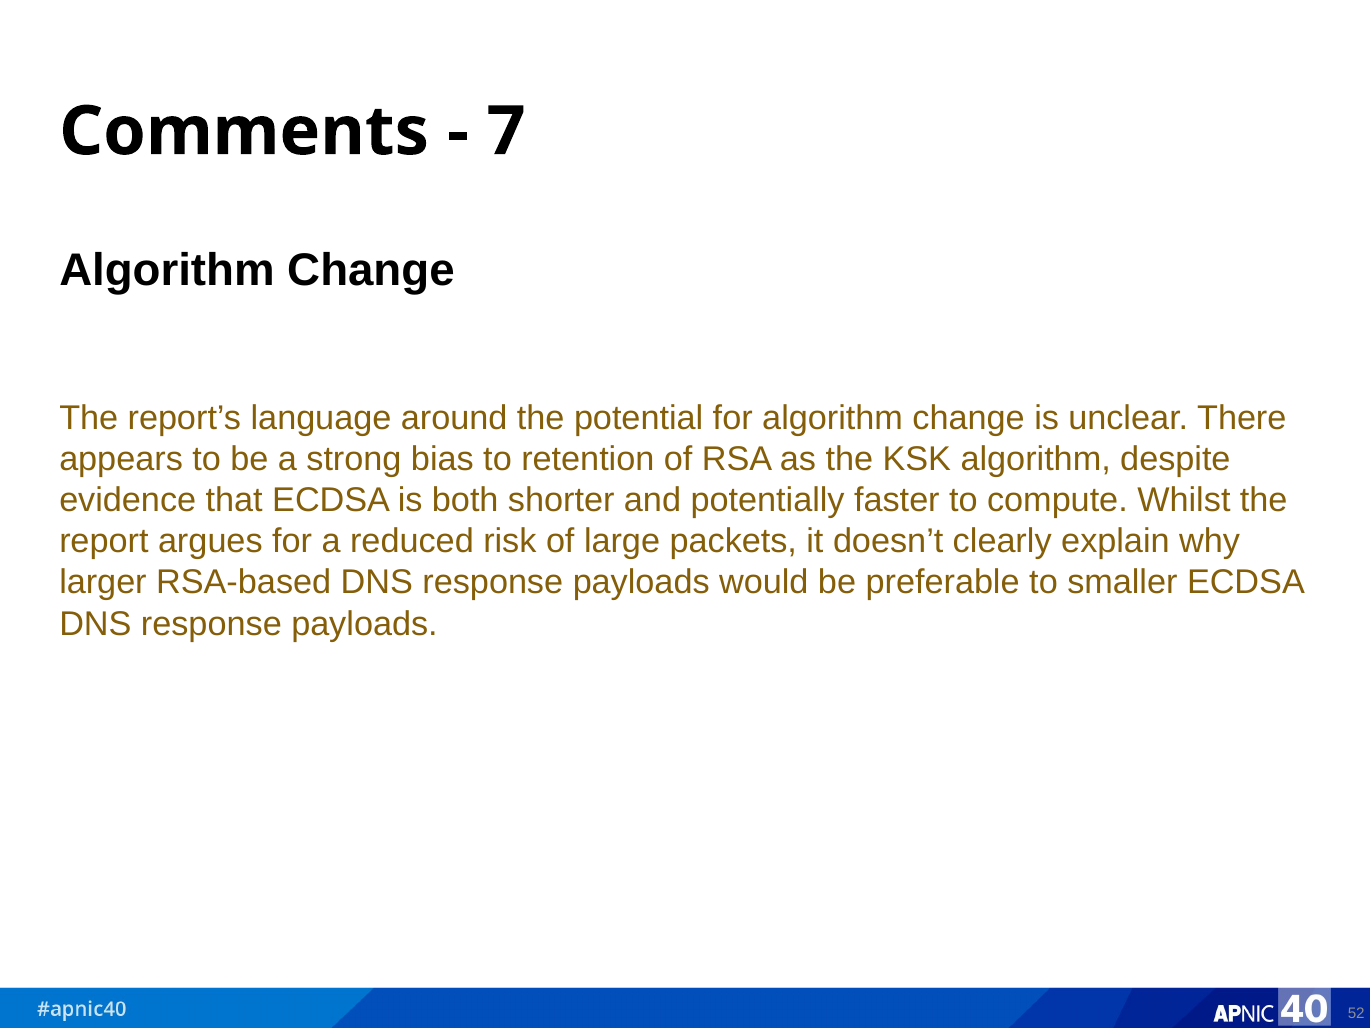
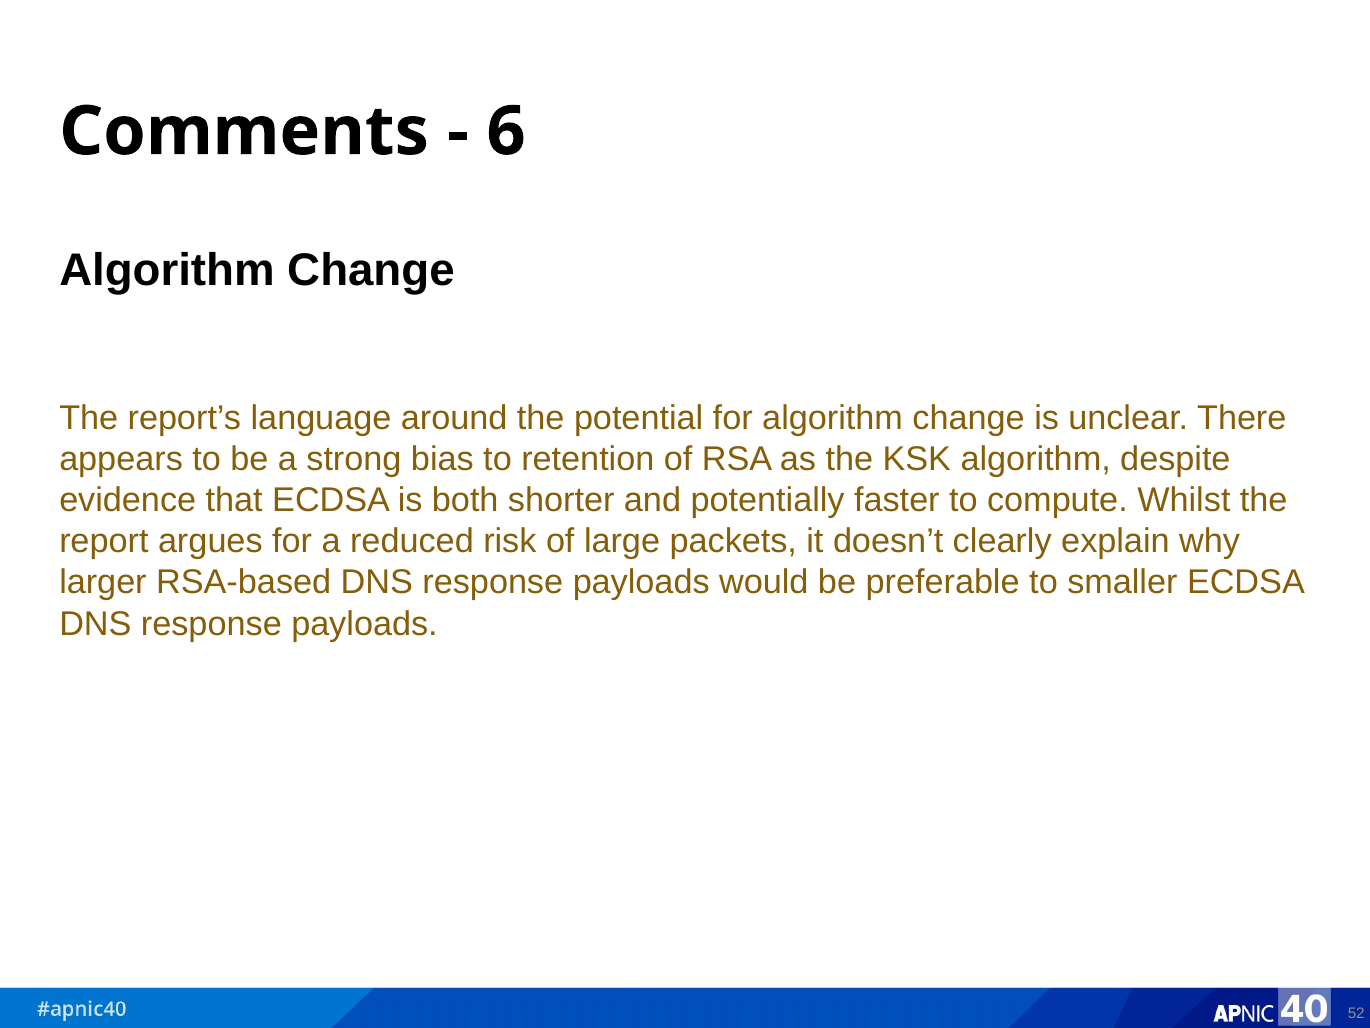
7: 7 -> 6 (506, 132)
